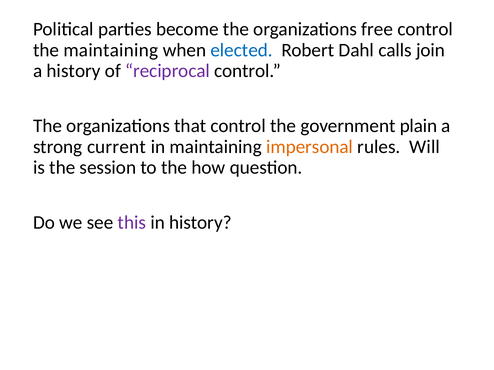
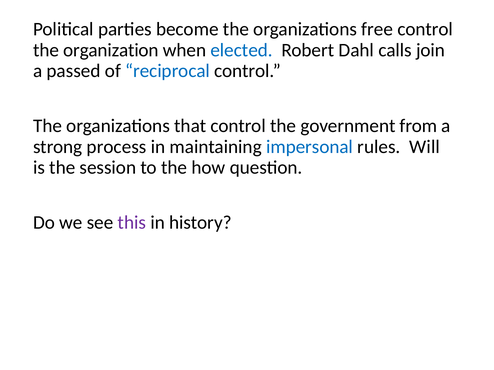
the maintaining: maintaining -> organization (111, 50)
a history: history -> passed (74, 71)
reciprocal colour: purple -> blue (168, 71)
plain: plain -> from (418, 126)
current: current -> process (117, 147)
impersonal colour: orange -> blue (310, 147)
